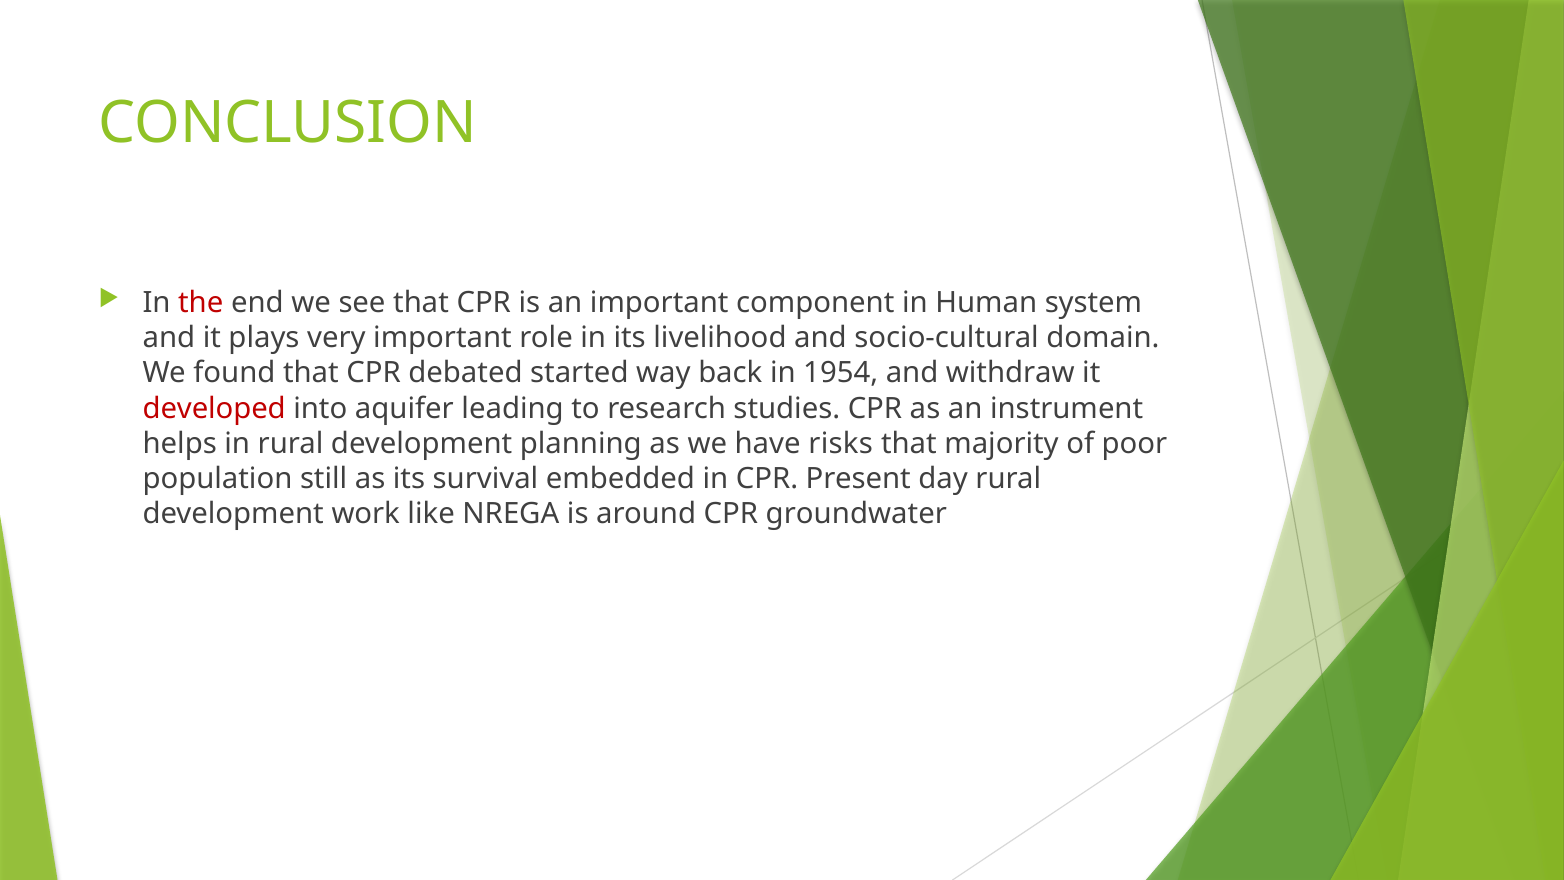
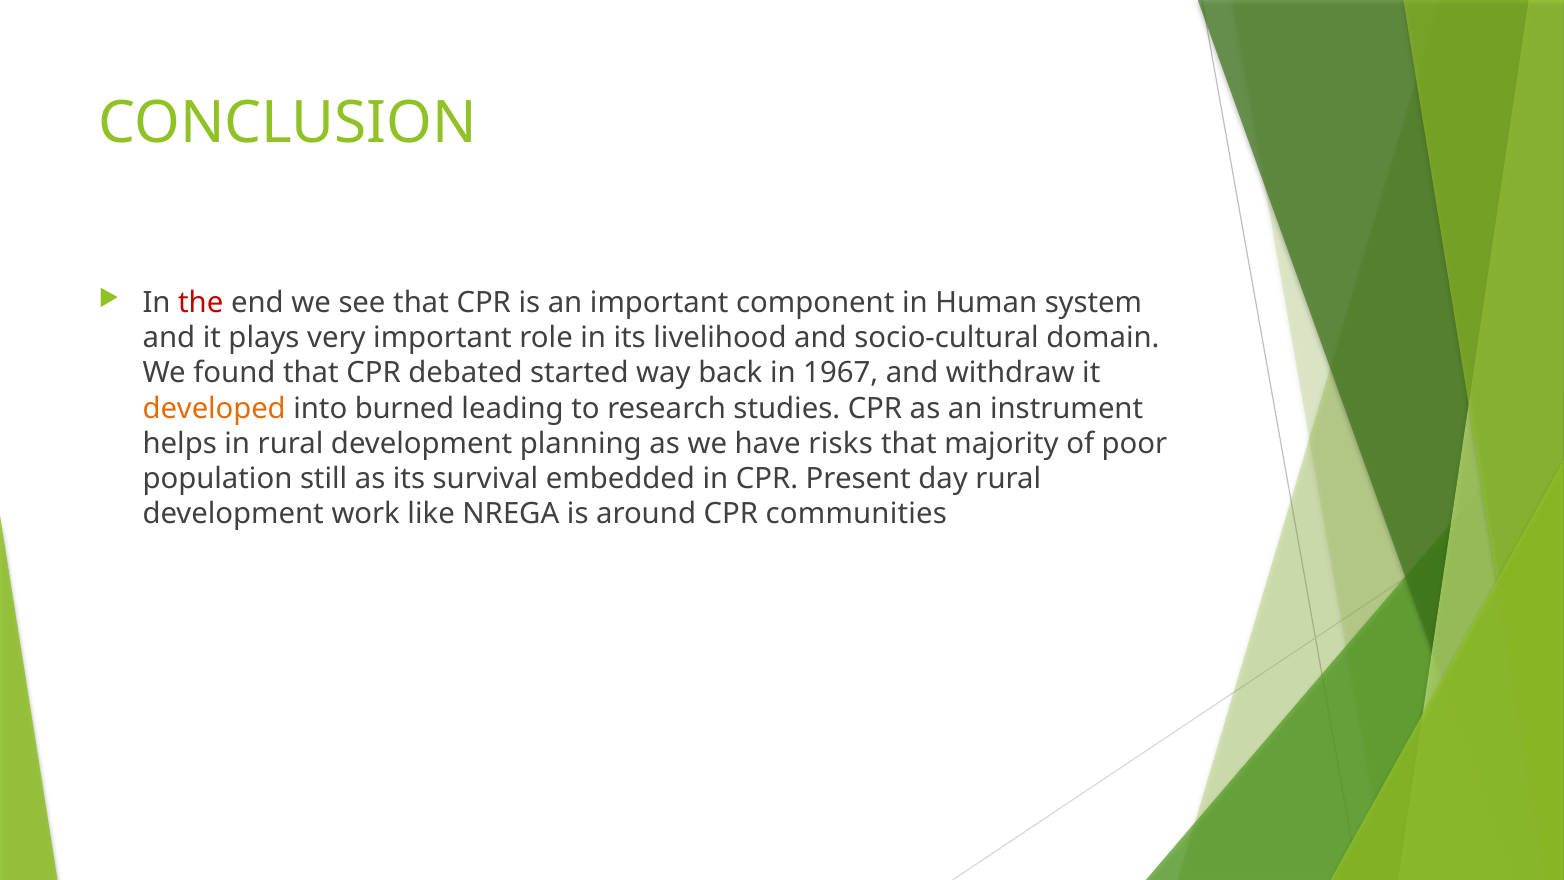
1954: 1954 -> 1967 (841, 373)
developed colour: red -> orange (214, 408)
aquifer: aquifer -> burned (405, 408)
groundwater: groundwater -> communities (856, 514)
